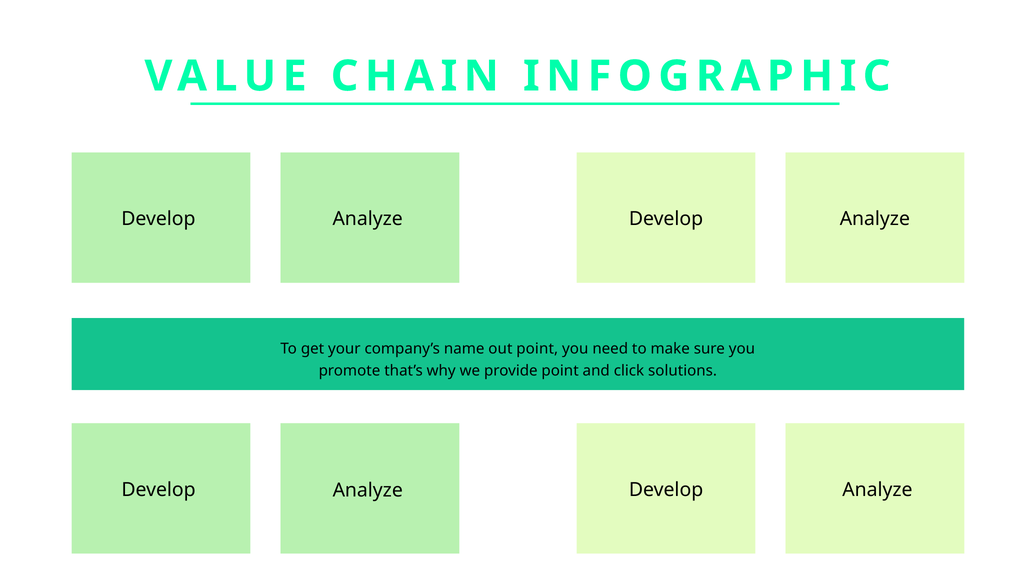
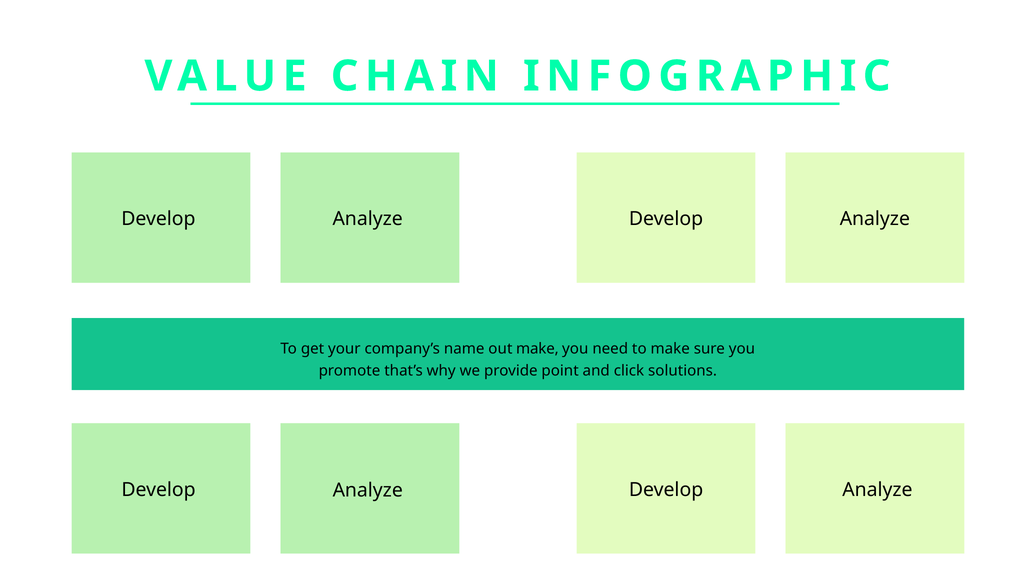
out point: point -> make (537, 349)
